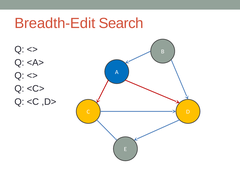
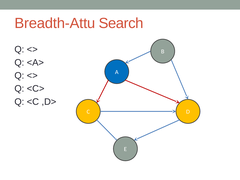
Breadth-Edit: Breadth-Edit -> Breadth-Attu (55, 23)
